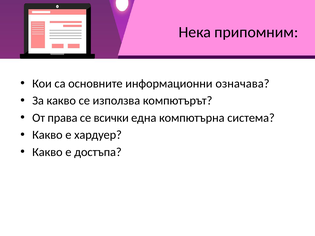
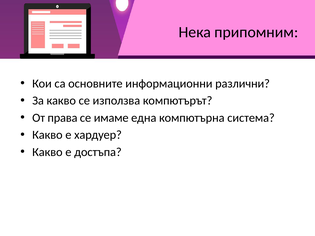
означава: означава -> различни (243, 84)
всички: всички -> имаме (111, 118)
